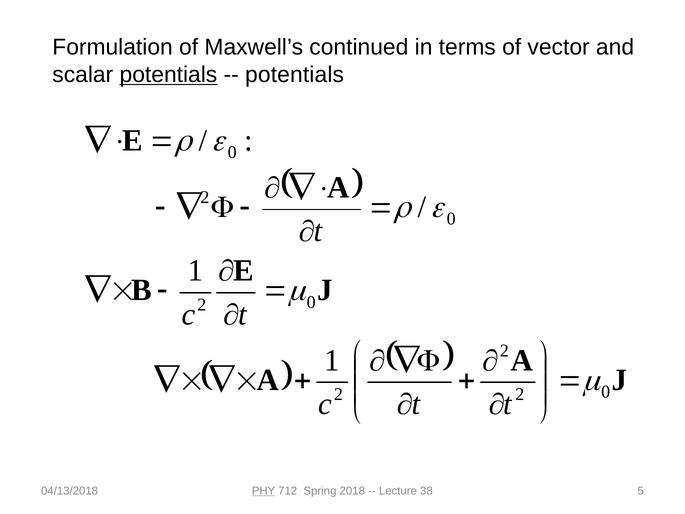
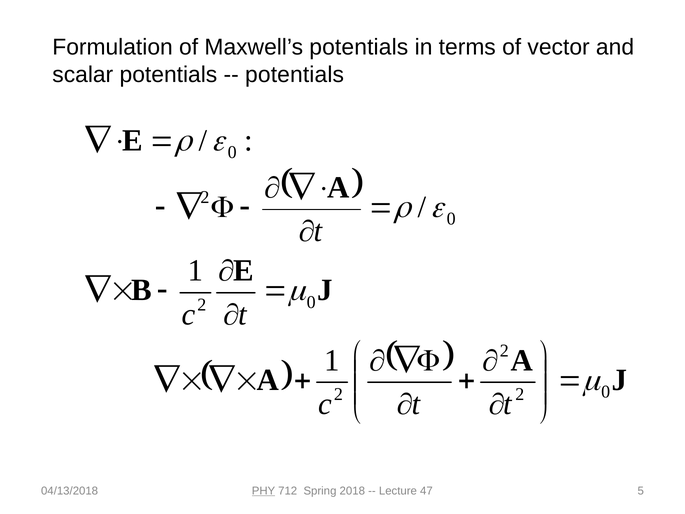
Maxwell’s continued: continued -> potentials (359, 47)
potentials underline: present -> none (168, 75)
38: 38 -> 47 (426, 491)
